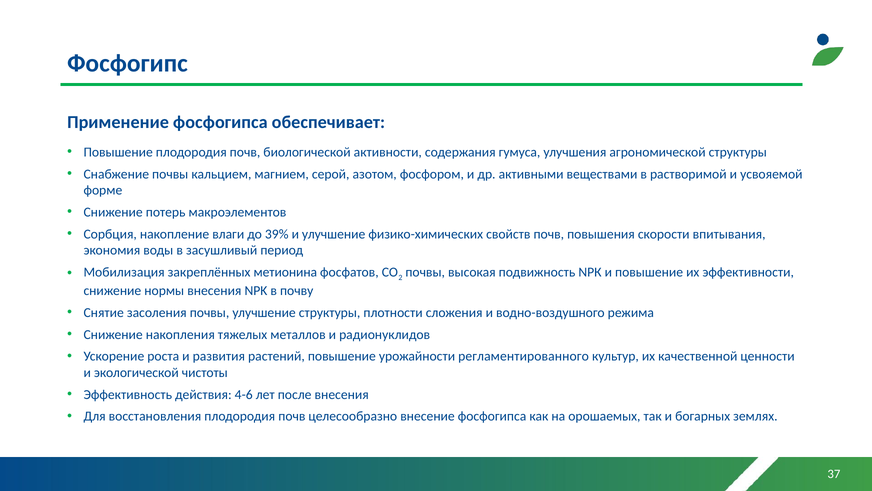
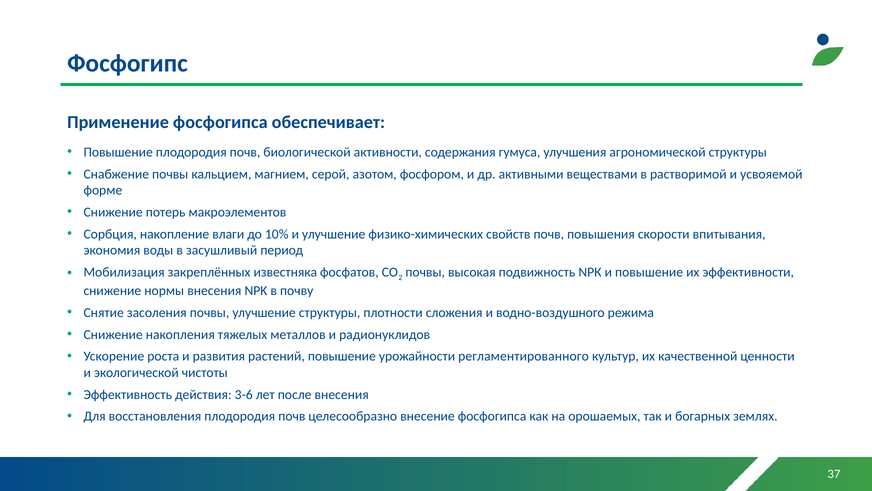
39%: 39% -> 10% (277, 234)
метионина: метионина -> известняка (285, 272)
4-6: 4-6 -> 3-6 (244, 394)
